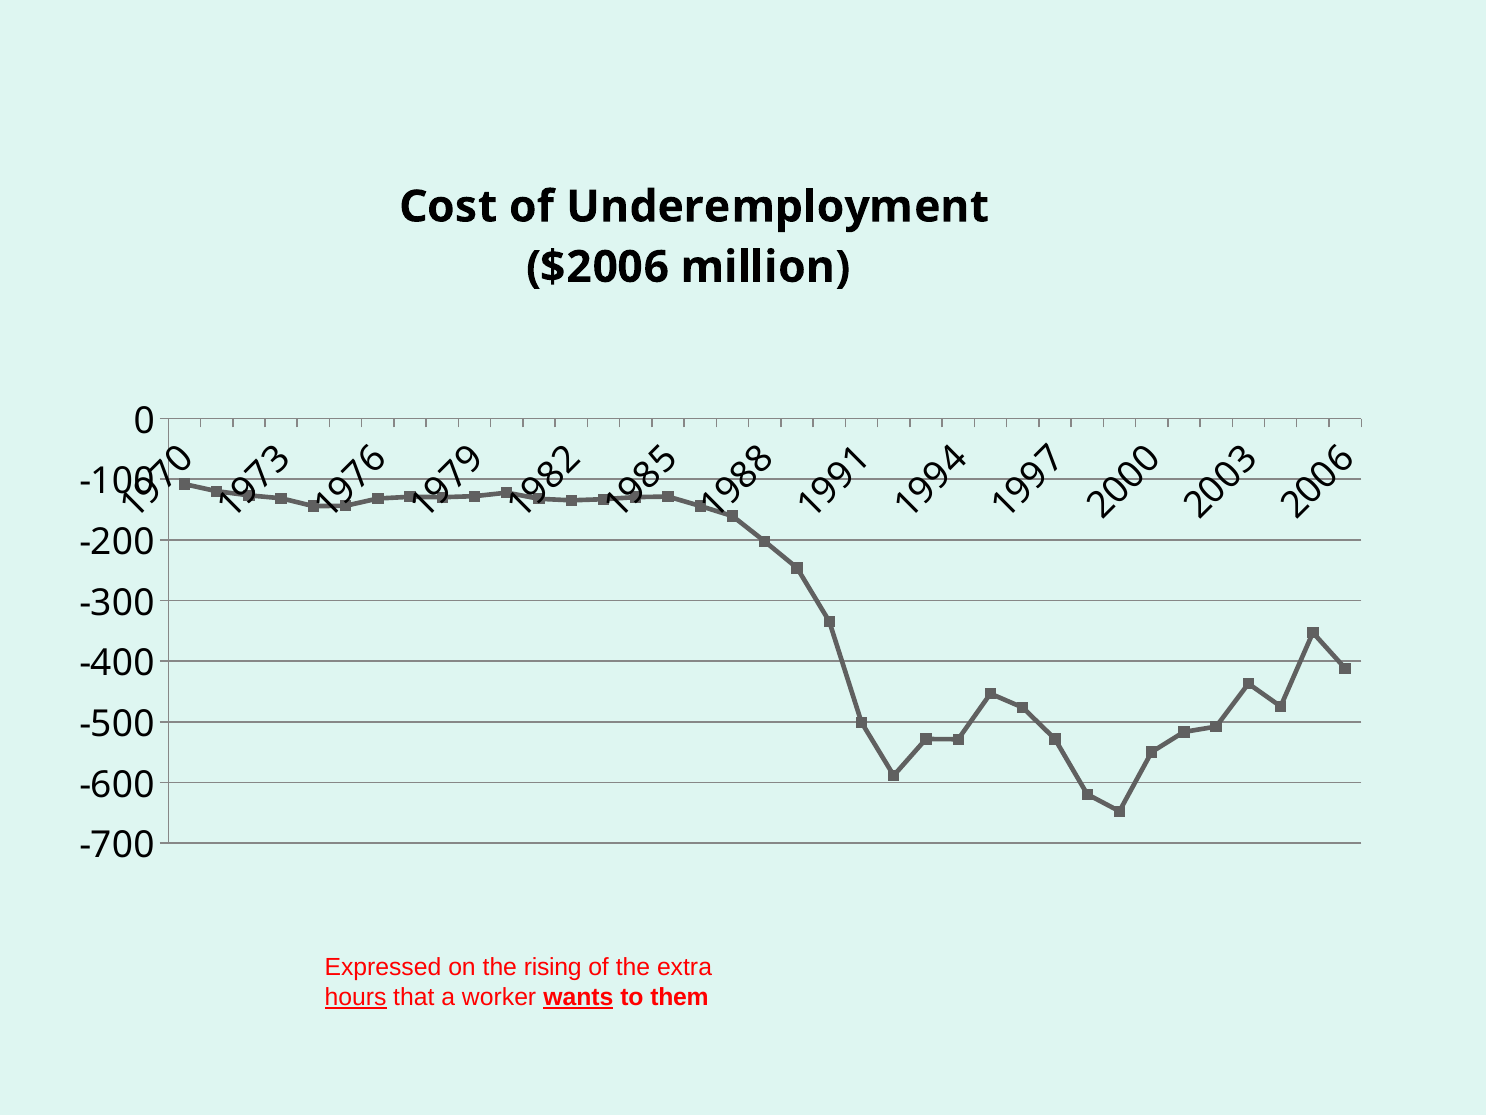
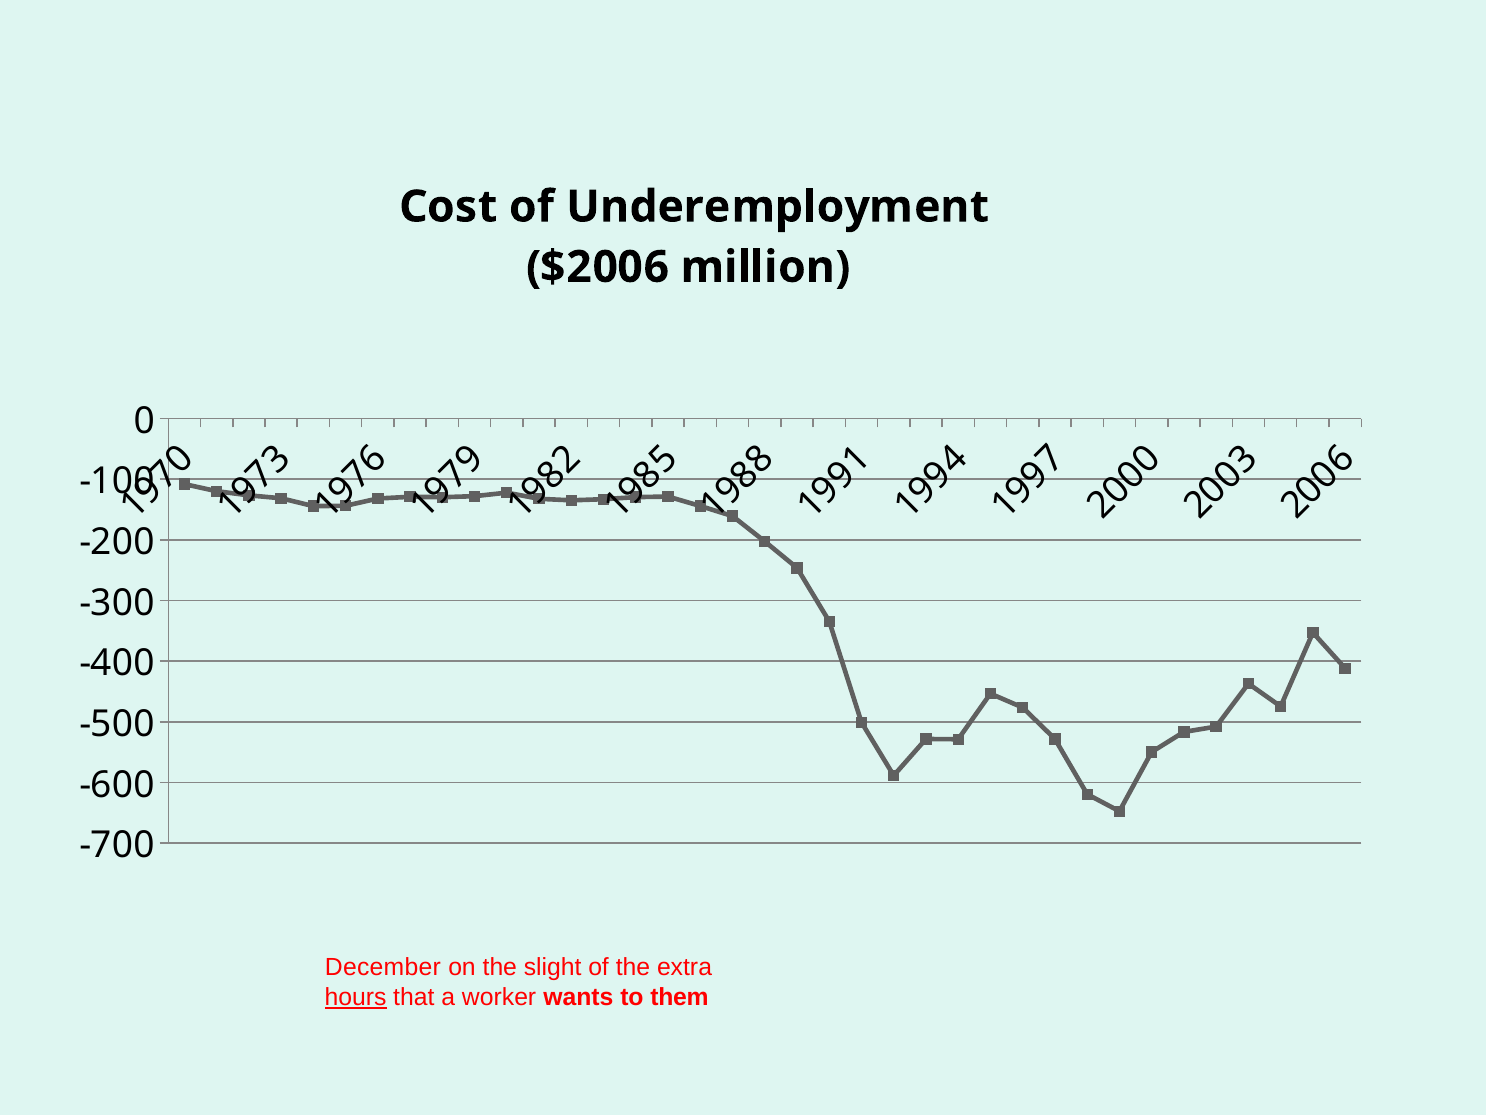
Expressed: Expressed -> December (383, 967)
rising: rising -> slight (553, 967)
wants underline: present -> none (578, 997)
